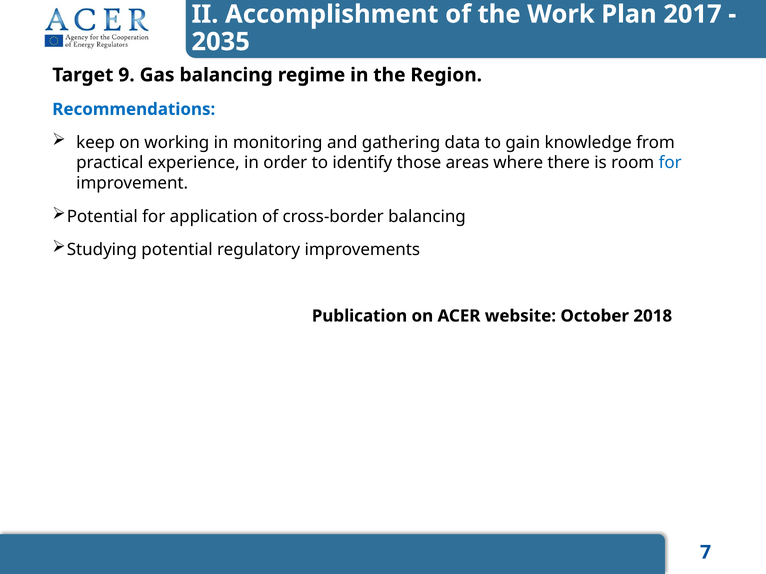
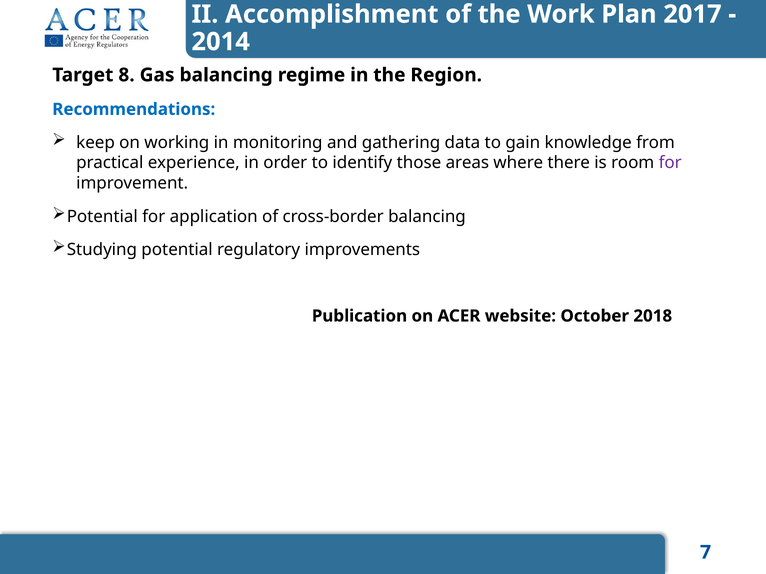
2035: 2035 -> 2014 (221, 42)
9: 9 -> 8 (127, 75)
for colour: blue -> purple (670, 163)
